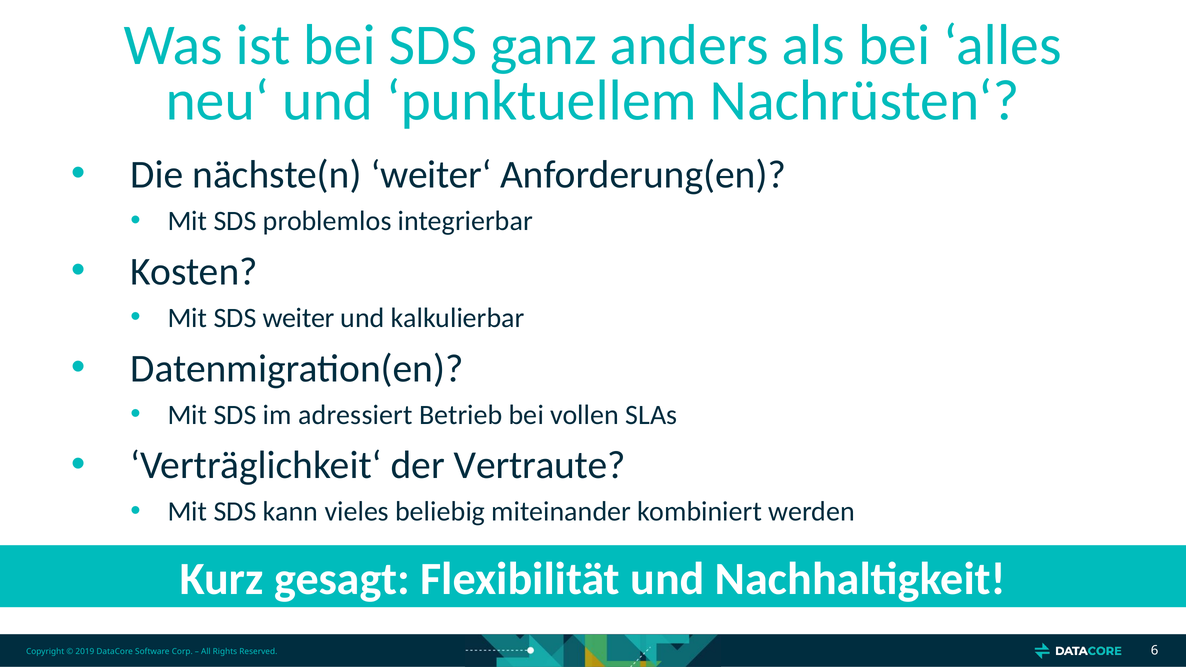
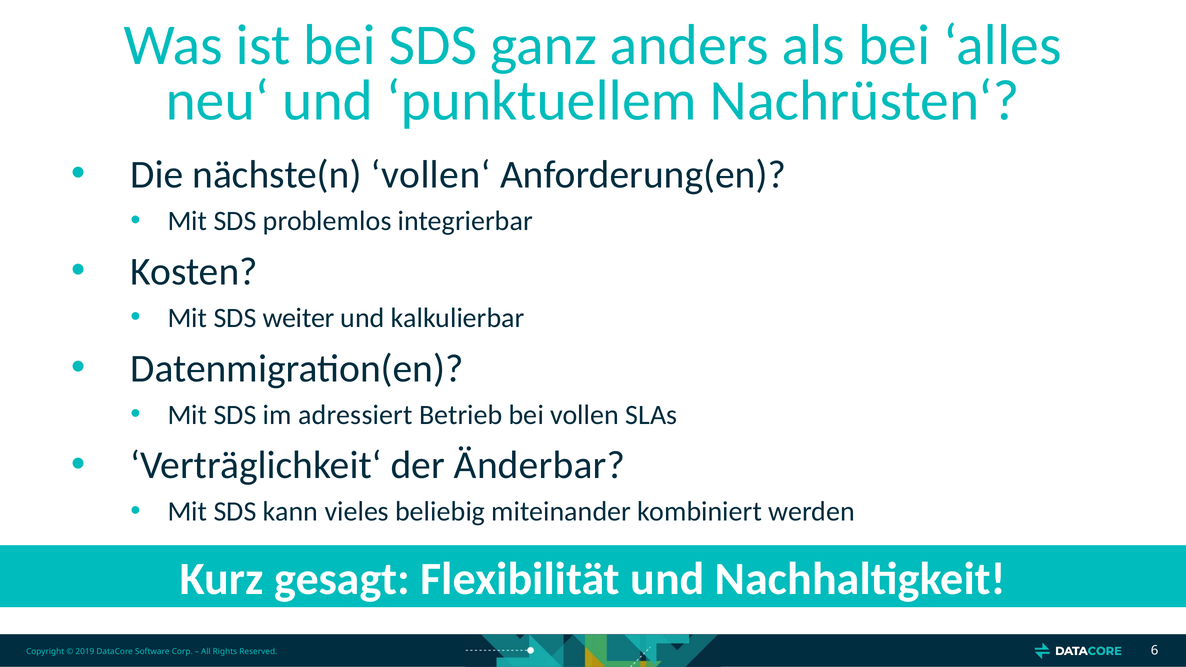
weiter‘: weiter‘ -> vollen‘ (431, 175)
Vertraute: Vertraute -> Änderbar (540, 466)
